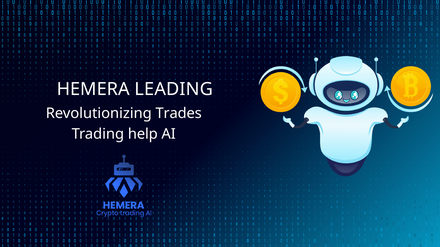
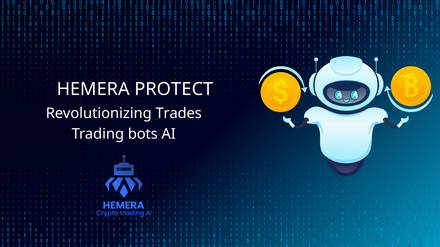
LEADING: LEADING -> PROTECT (174, 90)
help: help -> bots (143, 134)
